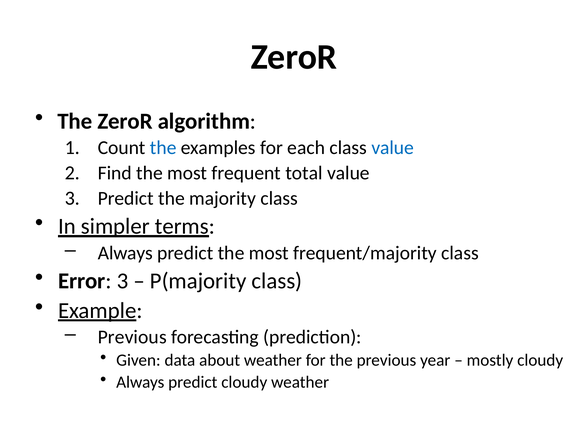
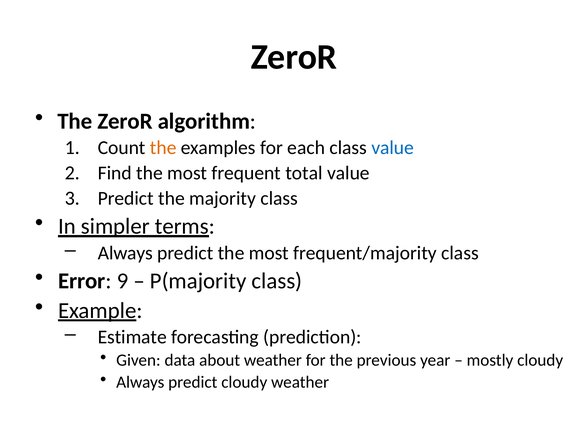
the colour: blue -> orange (163, 148)
Error 3: 3 -> 9 (123, 281)
Previous: Previous -> Estimate (132, 337)
